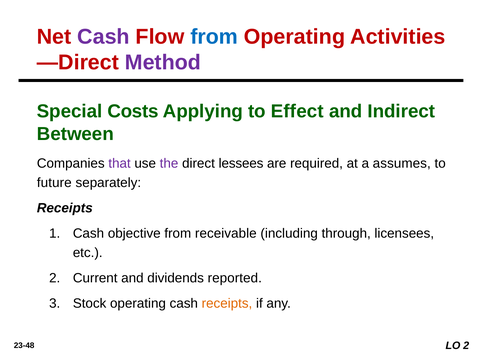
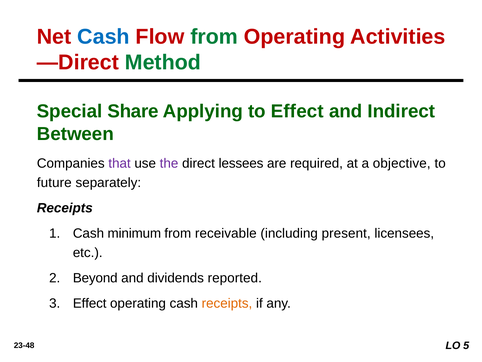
Cash colour: purple -> blue (103, 37)
from colour: blue -> green (214, 37)
Method colour: purple -> green (163, 62)
Costs: Costs -> Share (133, 111)
assumes: assumes -> objective (402, 163)
objective: objective -> minimum (134, 233)
through: through -> present (346, 233)
Current: Current -> Beyond (95, 278)
3 Stock: Stock -> Effect (90, 303)
LO 2: 2 -> 5 (466, 345)
